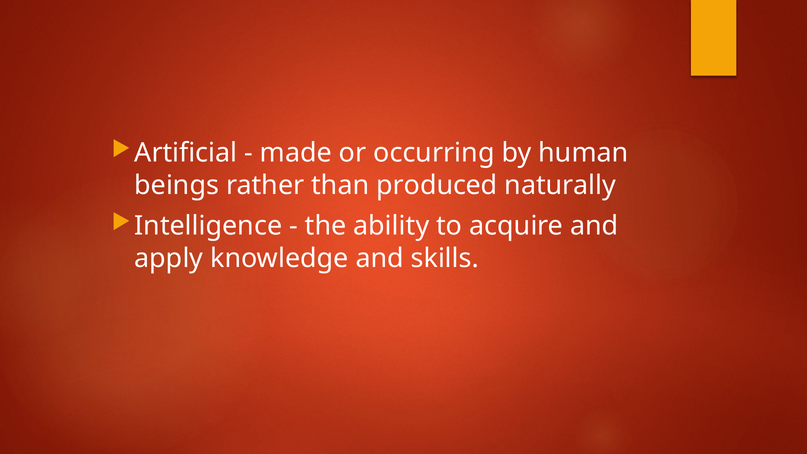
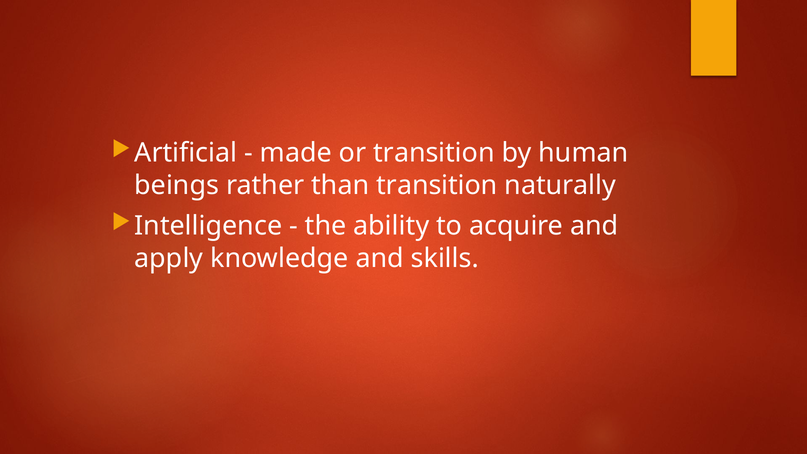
or occurring: occurring -> transition (434, 153)
than produced: produced -> transition (437, 185)
